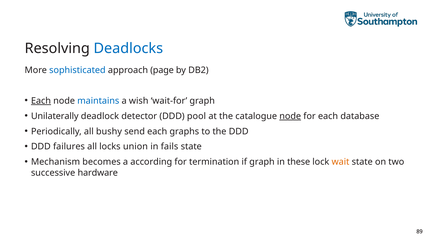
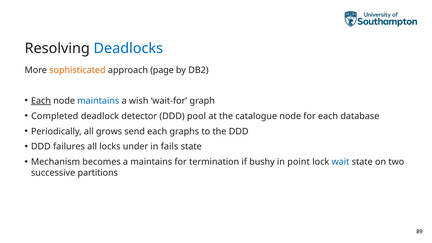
sophisticated colour: blue -> orange (77, 70)
Unilaterally: Unilaterally -> Completed (55, 116)
node underline: present -> none (290, 116)
bushy: bushy -> grows (109, 131)
union: union -> under (136, 147)
a according: according -> maintains (151, 162)
if graph: graph -> bushy (262, 162)
these: these -> point (299, 162)
wait colour: orange -> blue (341, 162)
hardware: hardware -> partitions (98, 173)
